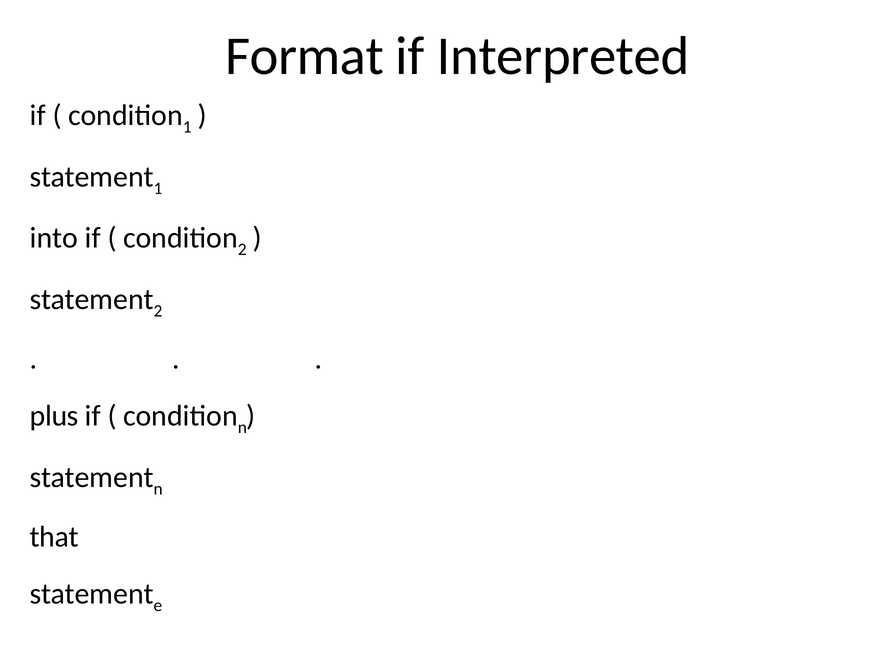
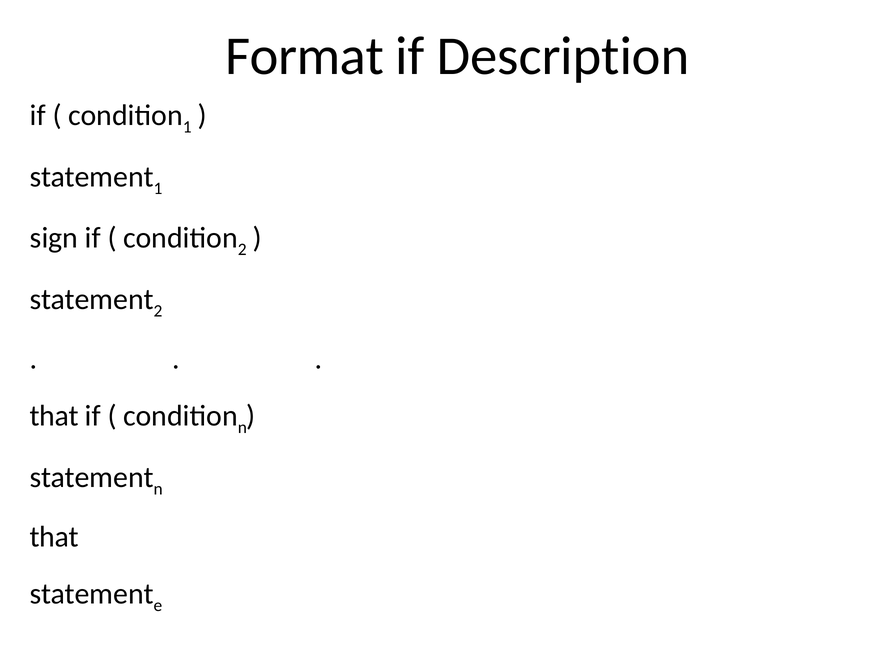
Interpreted: Interpreted -> Description (563, 56)
into: into -> sign (54, 238)
plus: plus -> that (54, 416)
